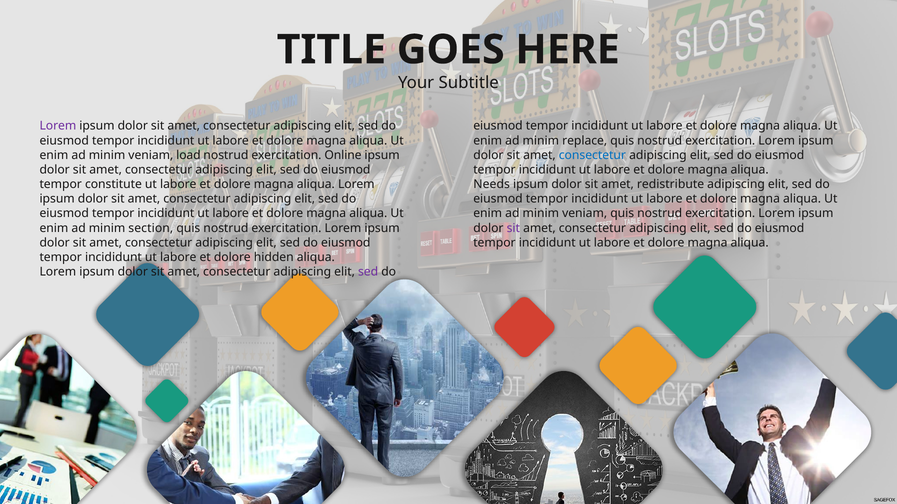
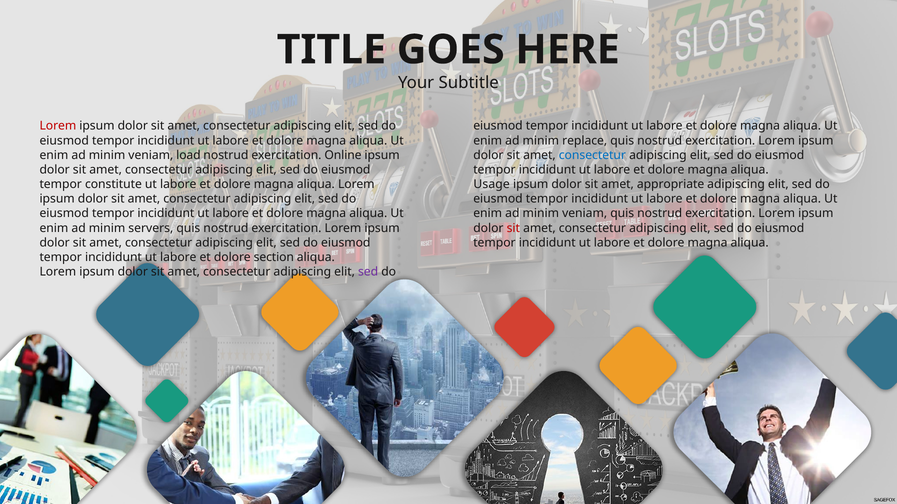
Lorem colour: purple -> red (58, 126)
Needs: Needs -> Usage (492, 184)
redistribute: redistribute -> appropriate (671, 184)
section: section -> servers (151, 228)
sit colour: purple -> red (513, 228)
hidden: hidden -> section (274, 257)
